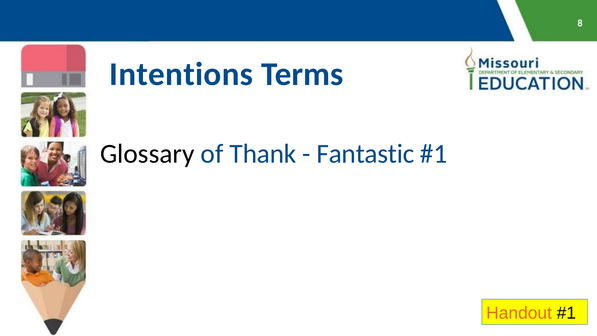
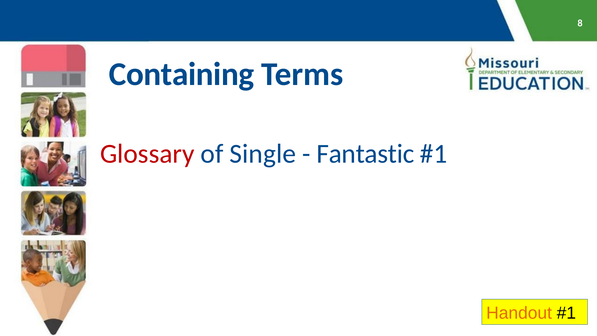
Intentions: Intentions -> Containing (182, 74)
Glossary colour: black -> red (147, 154)
Thank: Thank -> Single (263, 154)
